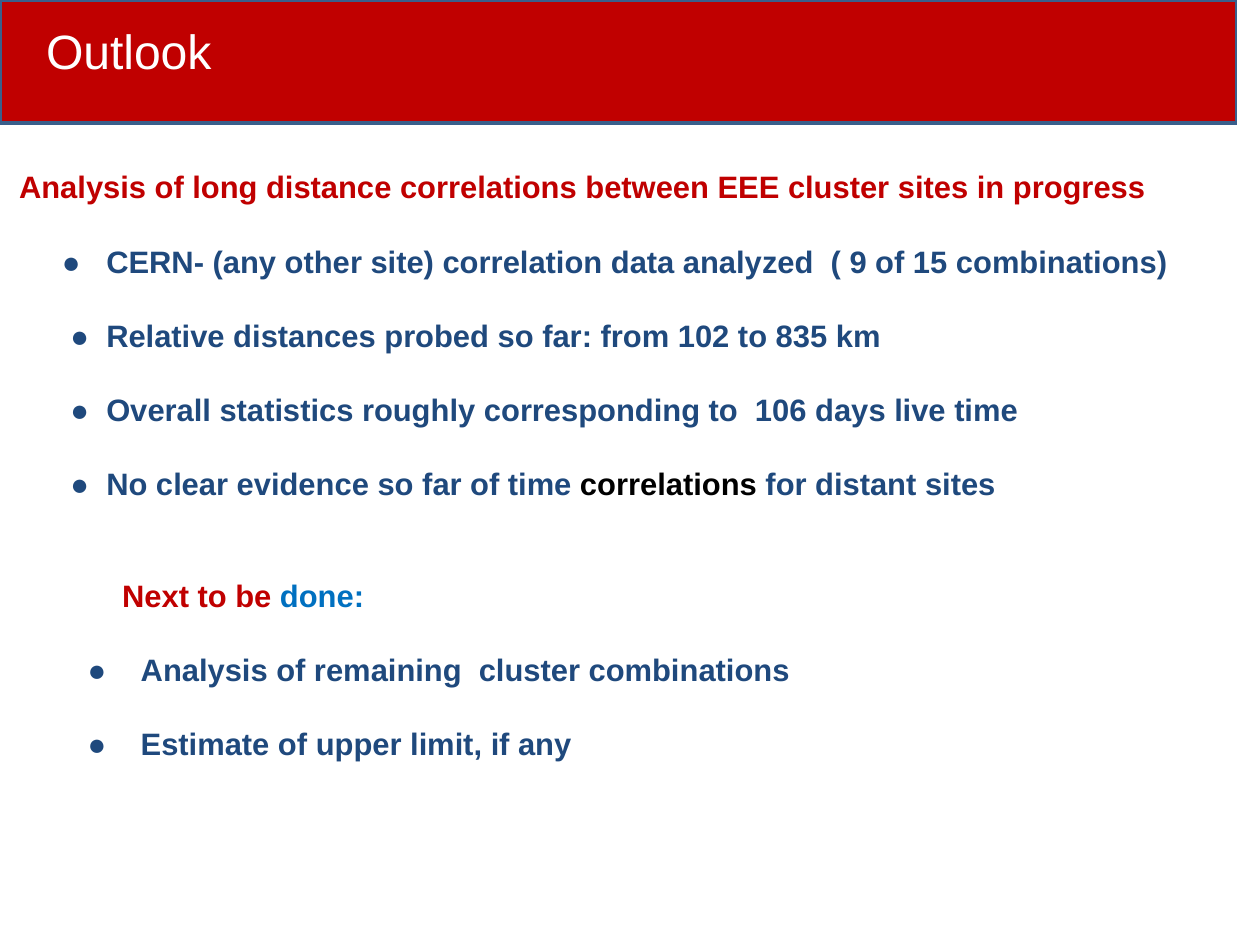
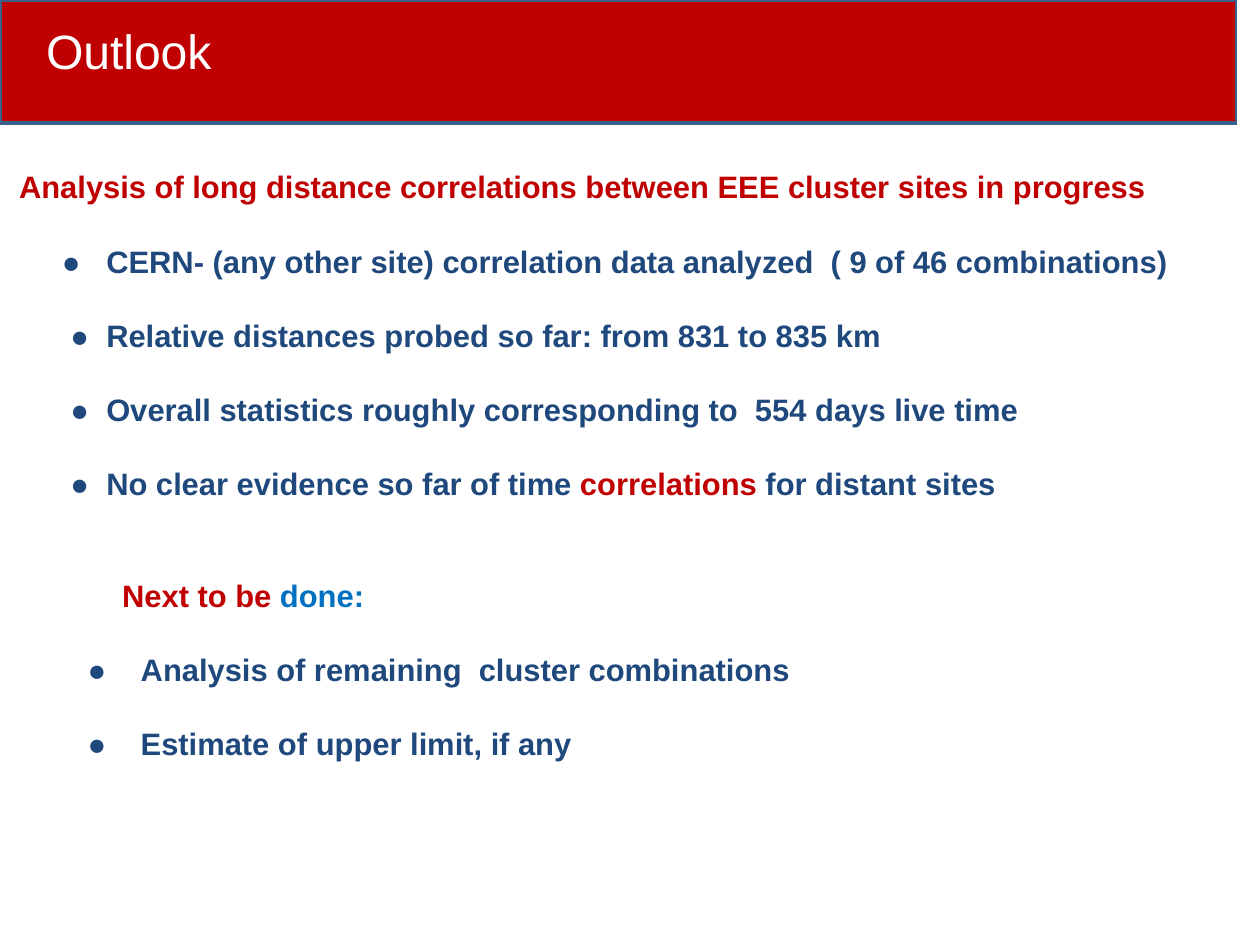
15: 15 -> 46 (930, 263)
102: 102 -> 831 (704, 337)
106: 106 -> 554 (781, 411)
correlations colour: black -> red (668, 486)
